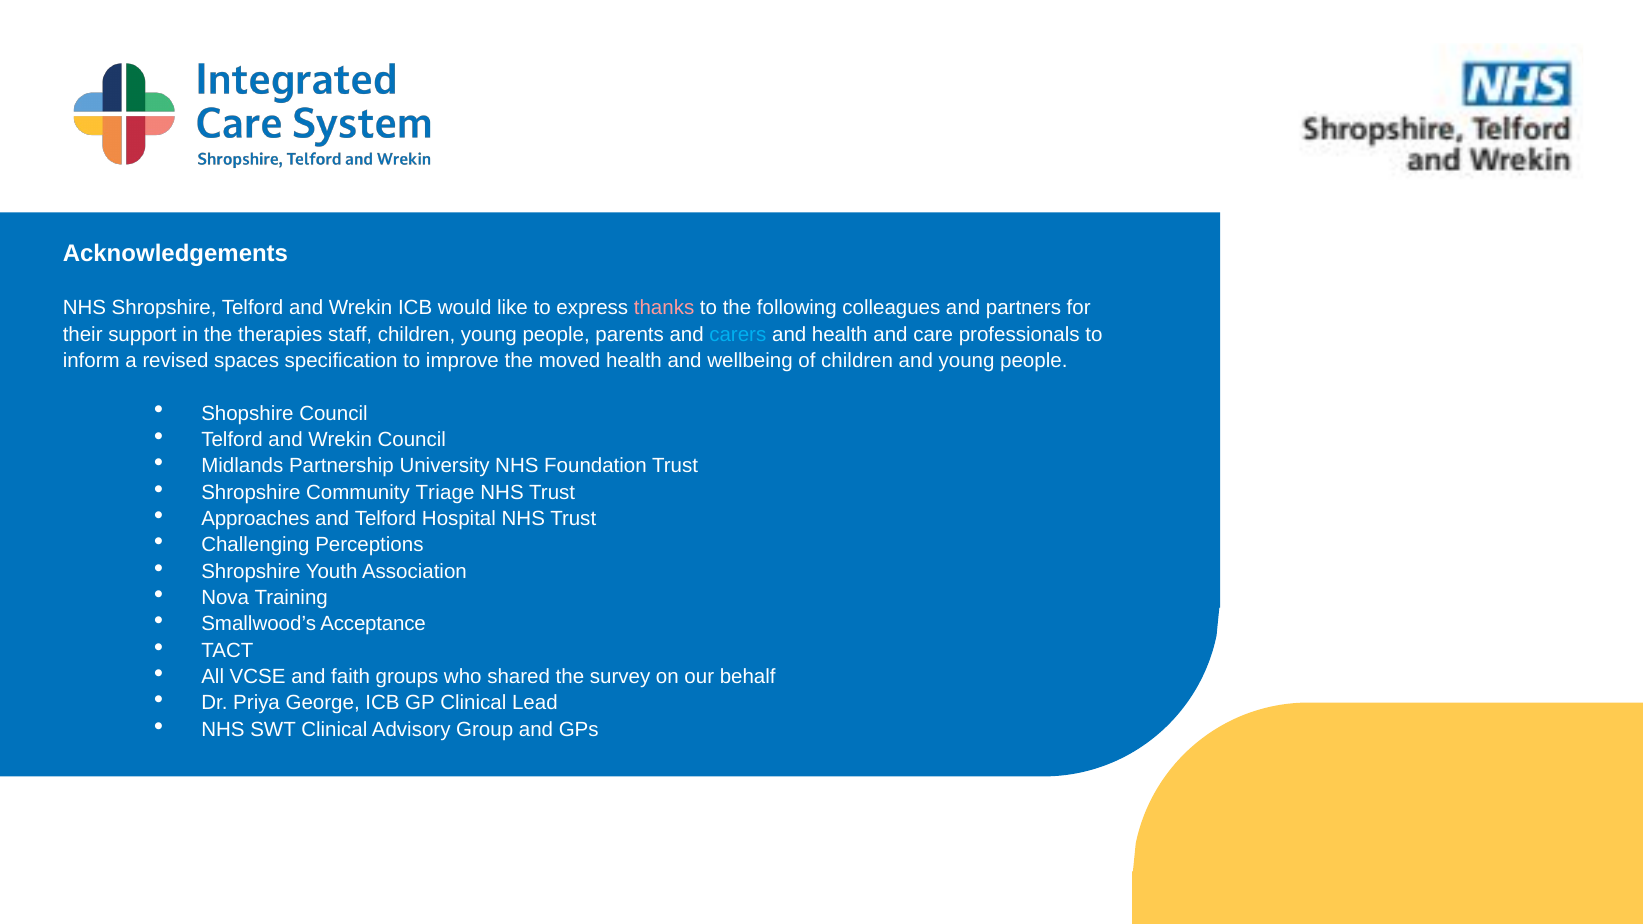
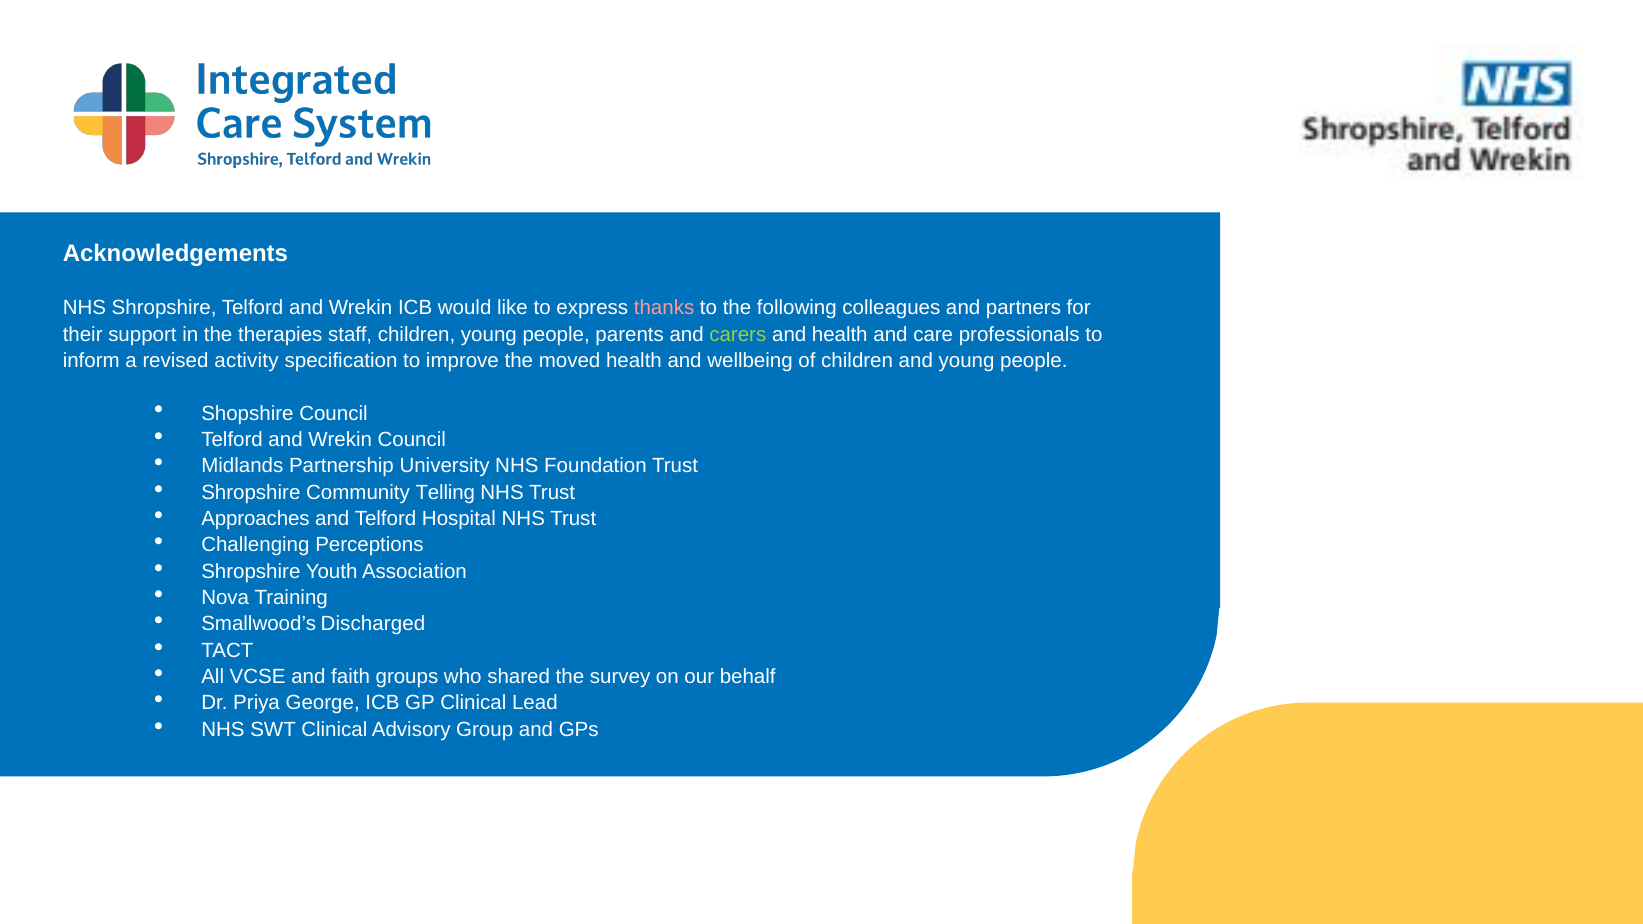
carers colour: light blue -> light green (738, 335)
spaces: spaces -> activity (247, 361)
Triage: Triage -> Telling (445, 493)
Acceptance: Acceptance -> Discharged (373, 624)
